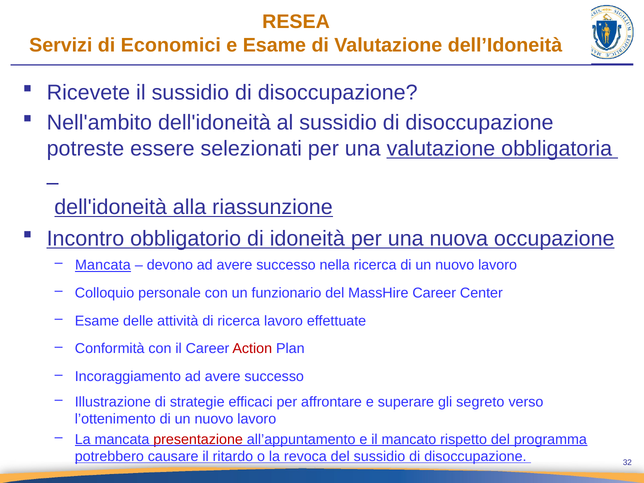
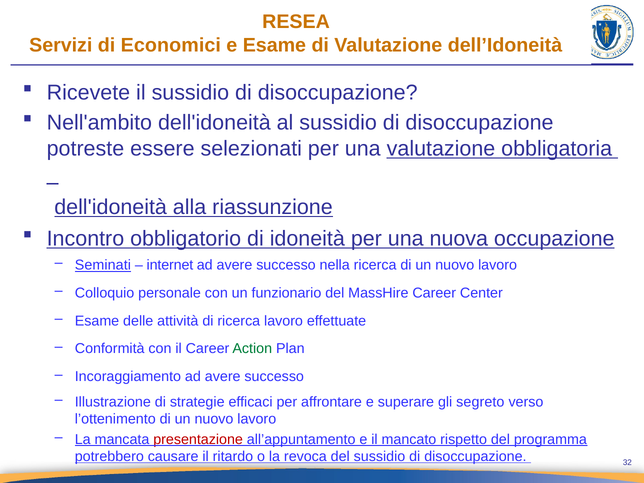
Mancata: Mancata -> Seminati (103, 265)
devono: devono -> internet (170, 265)
Action colour: red -> green (252, 349)
